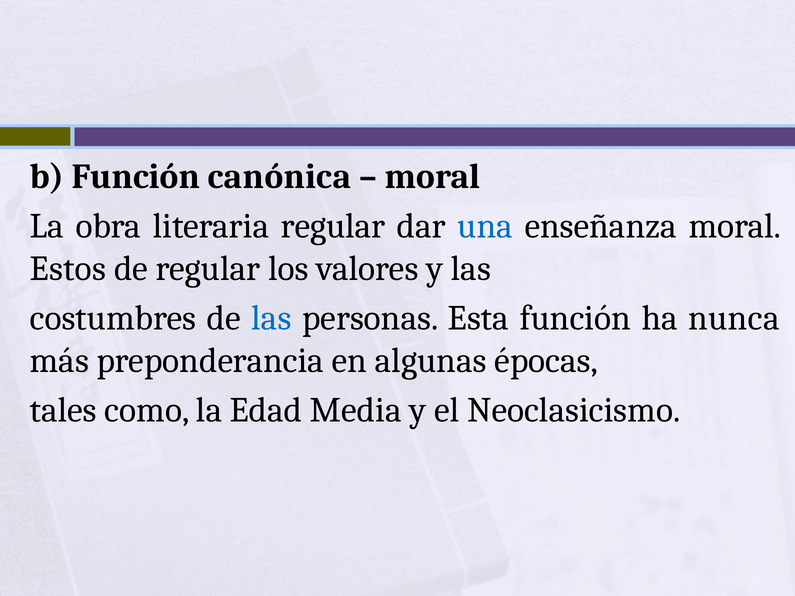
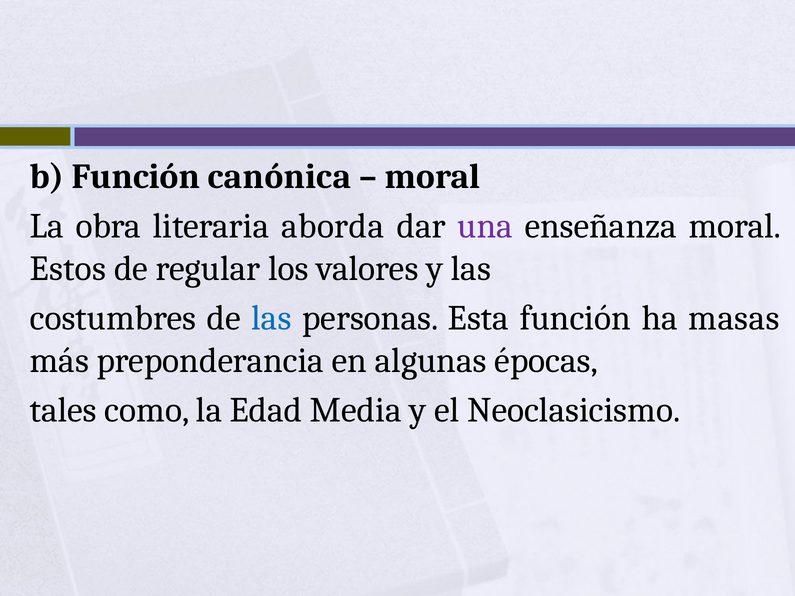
literaria regular: regular -> aborda (333, 226)
una colour: blue -> purple (485, 226)
nunca: nunca -> masas (734, 318)
